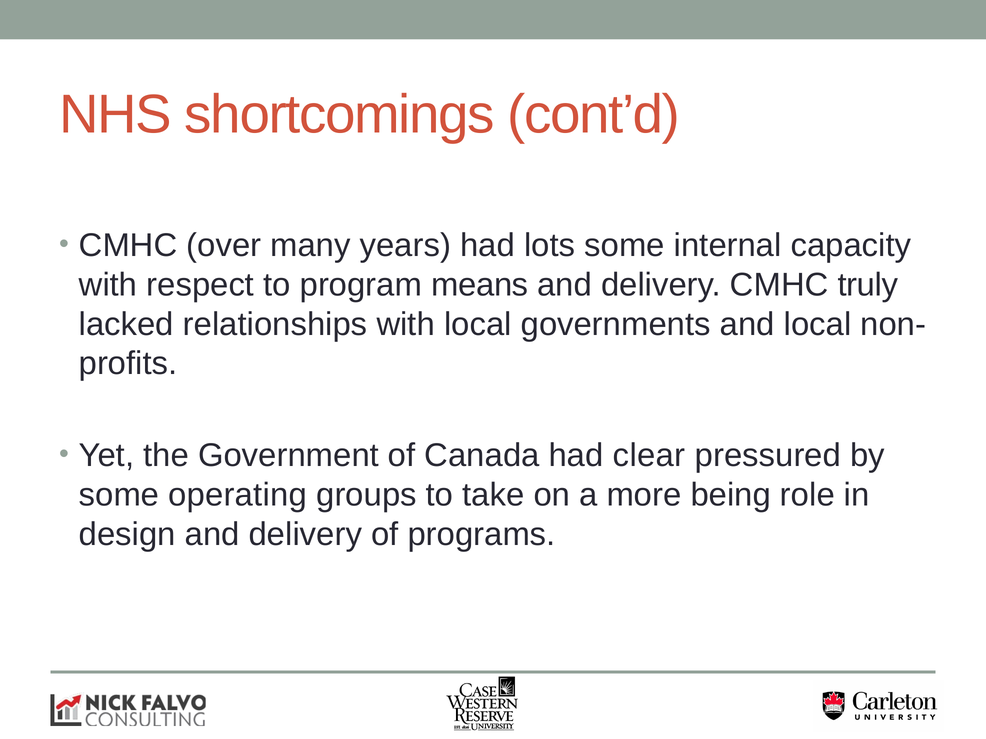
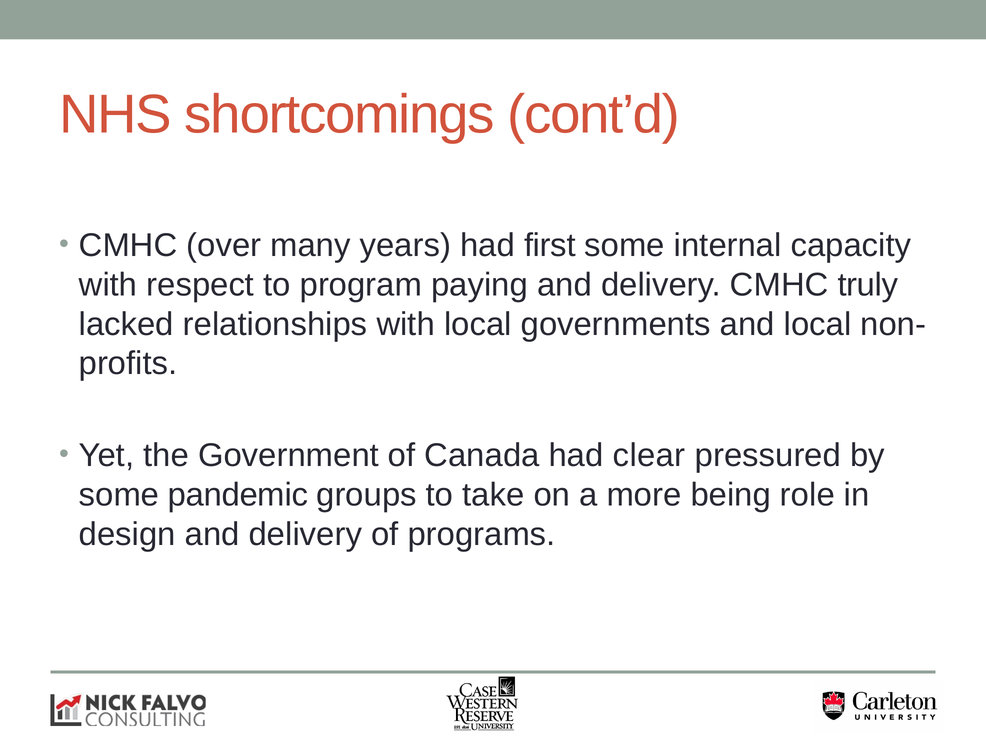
lots: lots -> first (550, 246)
means: means -> paying (480, 285)
operating: operating -> pandemic (238, 495)
